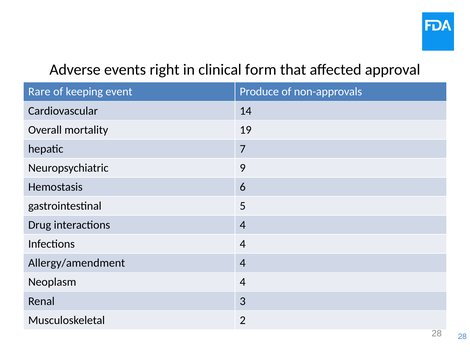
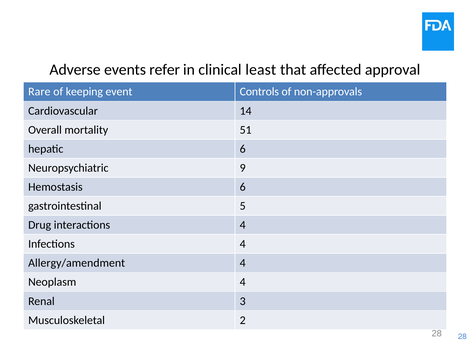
right: right -> refer (165, 70)
form: form -> least (261, 70)
Produce: Produce -> Controls (259, 92)
19: 19 -> 51 (246, 130)
hepatic 7: 7 -> 6 (243, 149)
